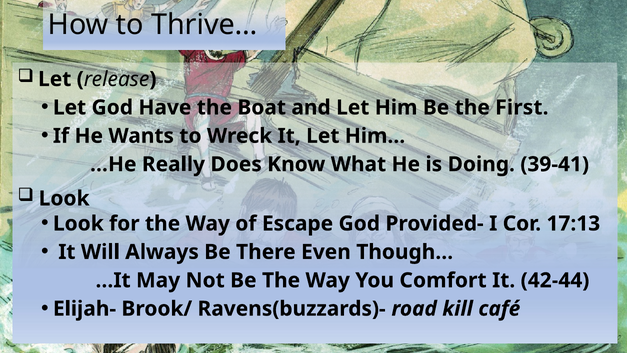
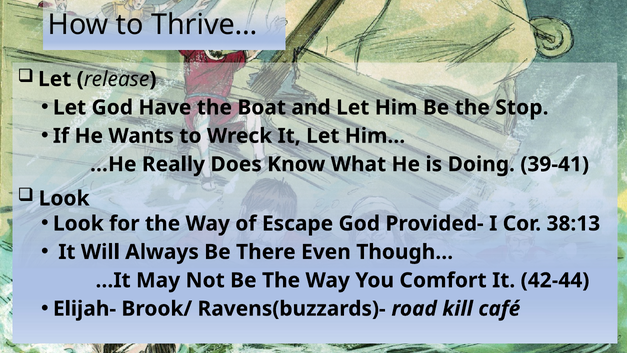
First: First -> Stop (522, 107)
17:13: 17:13 -> 38:13 (573, 223)
